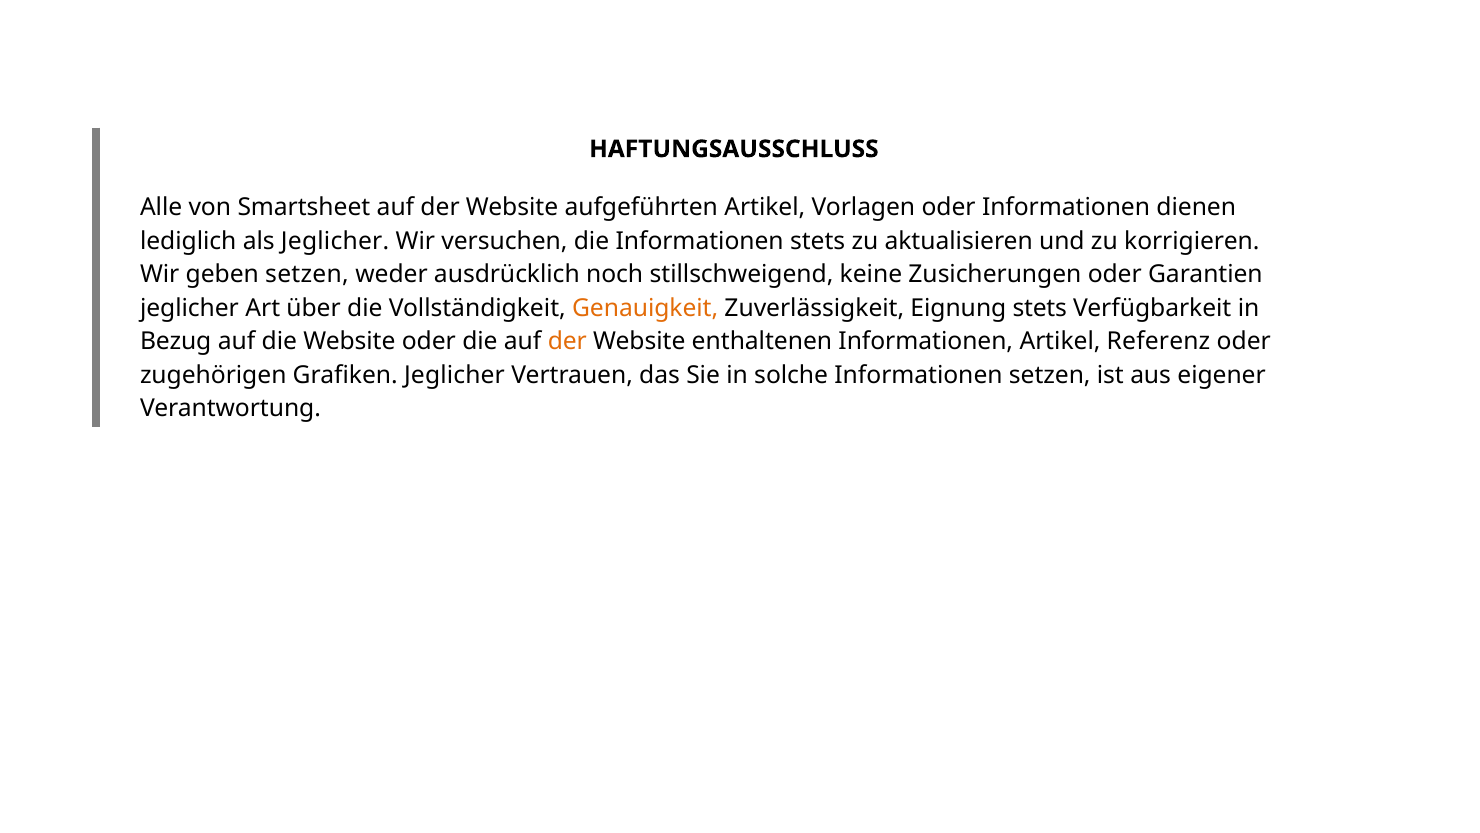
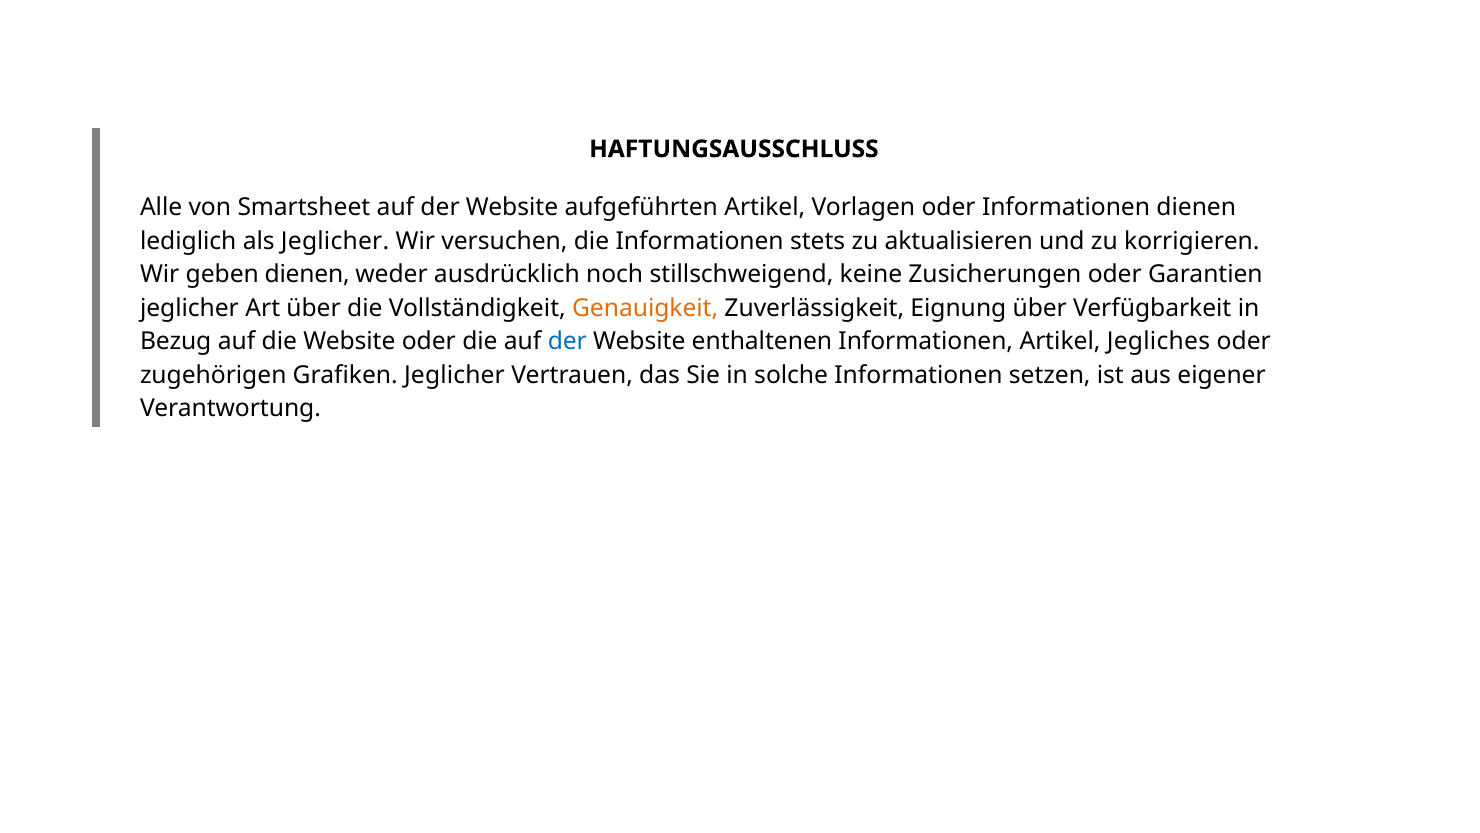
geben setzen: setzen -> dienen (307, 275)
Eignung stets: stets -> über (1040, 308)
der colour: orange -> blue (567, 342)
Referenz: Referenz -> Jegliches (1158, 342)
